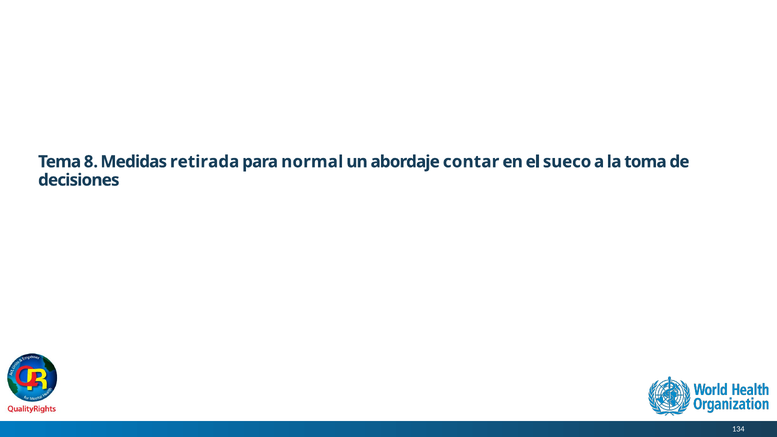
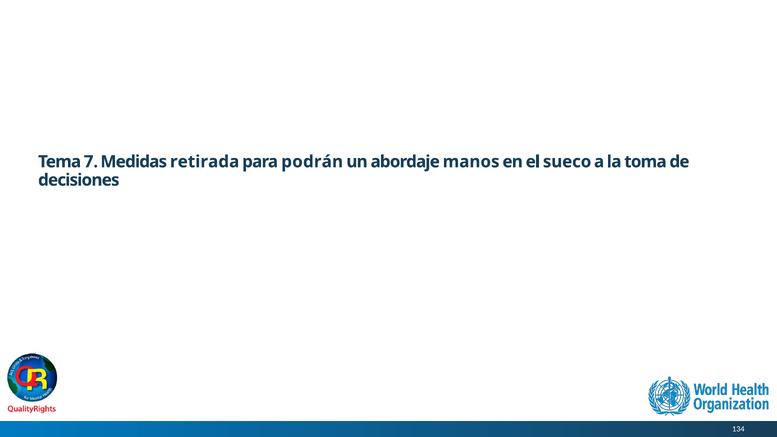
8: 8 -> 7 (91, 162)
normal: normal -> podrán (312, 162)
contar: contar -> manos (471, 162)
